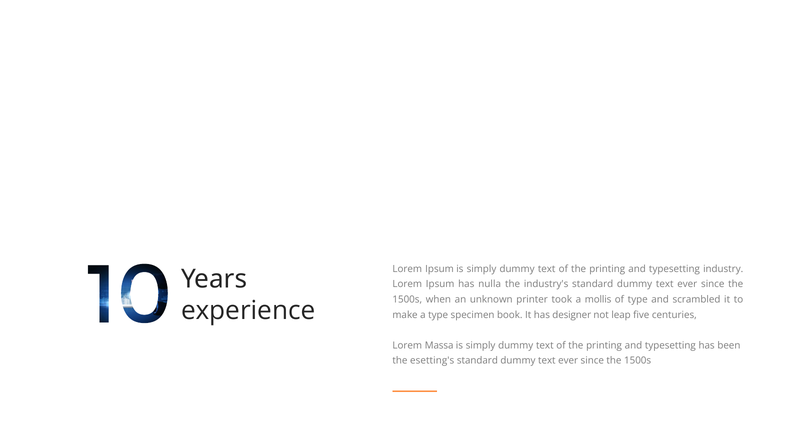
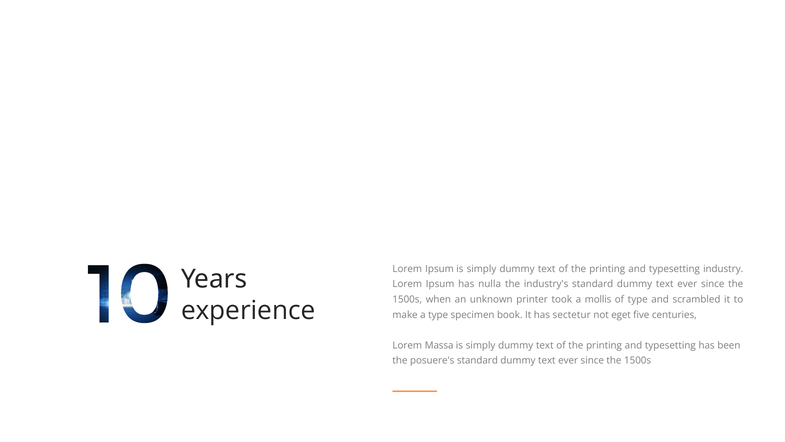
designer: designer -> sectetur (572, 314)
leap: leap -> eget (621, 314)
esetting's: esetting's -> posuere's (432, 360)
